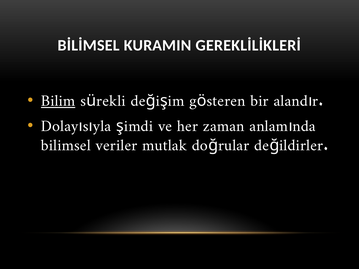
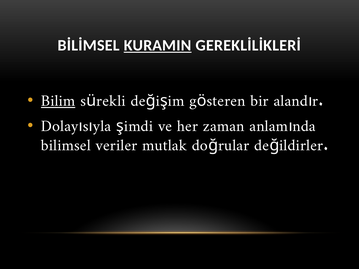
KURAMIN underline: none -> present (158, 45)
